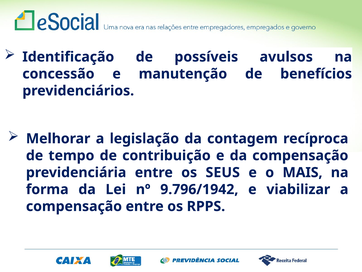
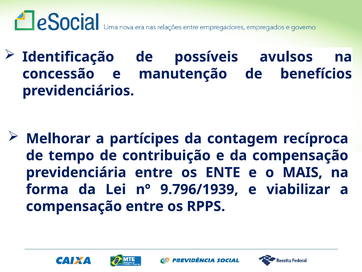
legislação: legislação -> partícipes (144, 138)
SEUS: SEUS -> ENTE (223, 172)
9.796/1942: 9.796/1942 -> 9.796/1939 (199, 189)
